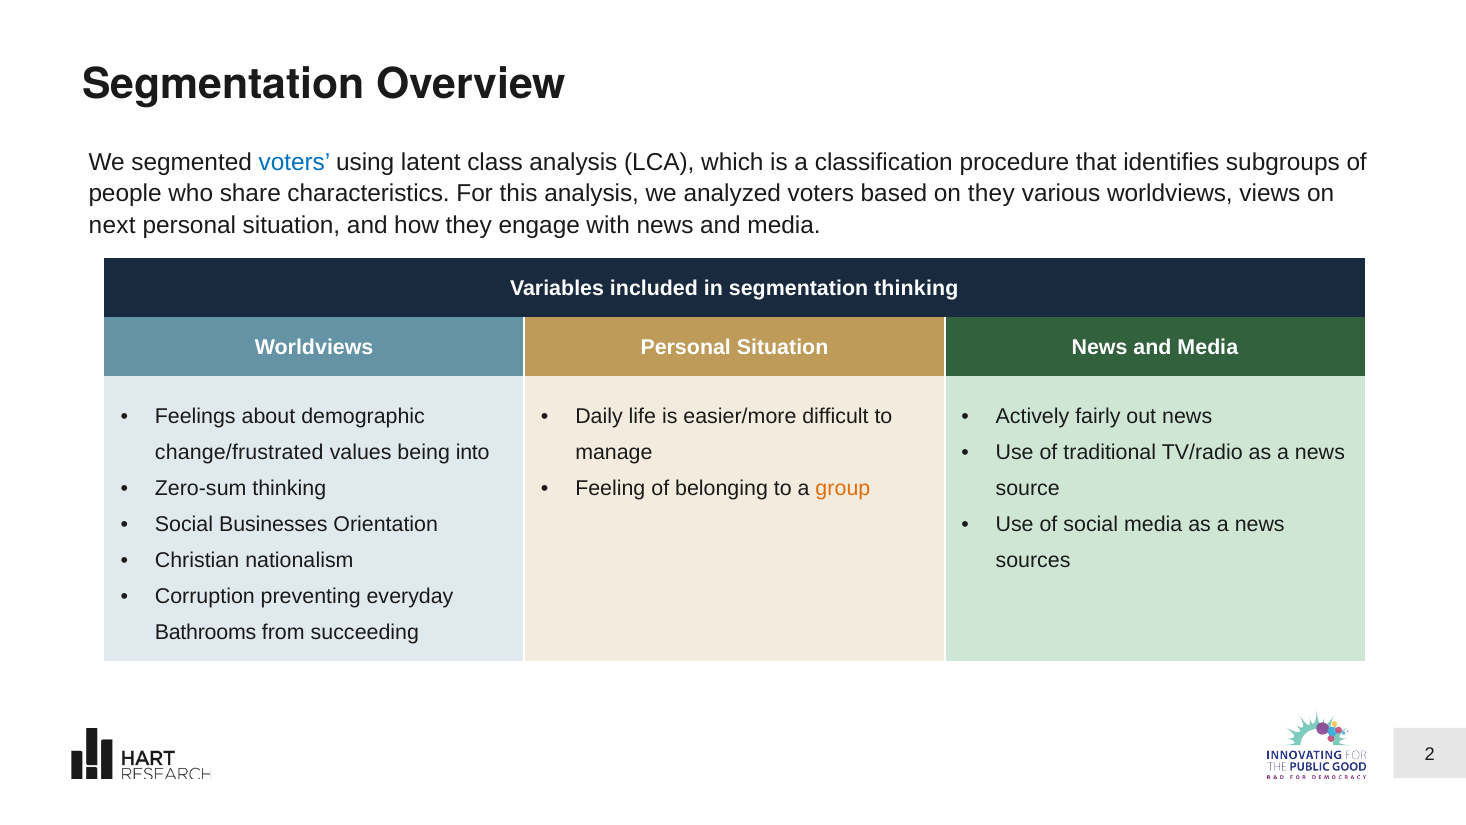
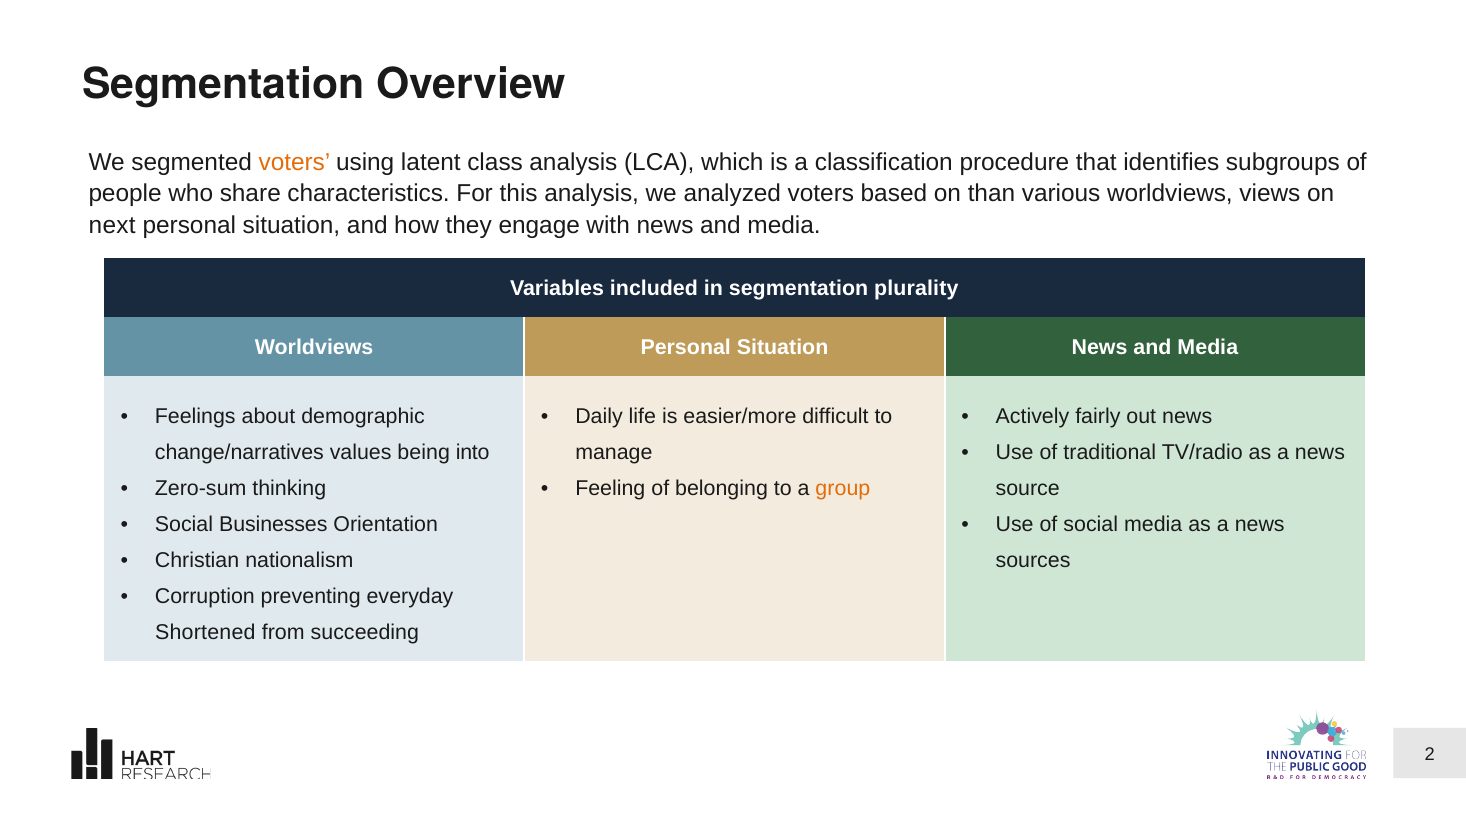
voters colour: blue -> orange (295, 162)
on they: they -> than (991, 194)
segmentation thinking: thinking -> plurality (916, 289)
change/frustrated: change/frustrated -> change/narratives (239, 452)
Bathrooms: Bathrooms -> Shortened (205, 632)
